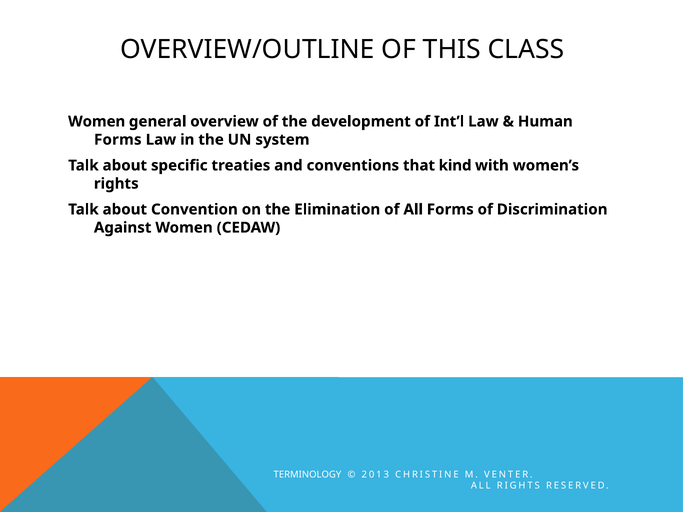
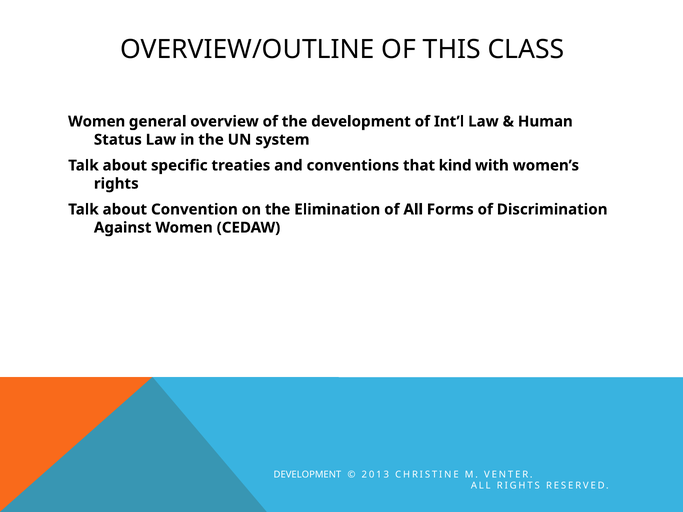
Forms: Forms -> Status (118, 140)
TERMINOLOGY: TERMINOLOGY -> DEVELOPMENT (307, 475)
